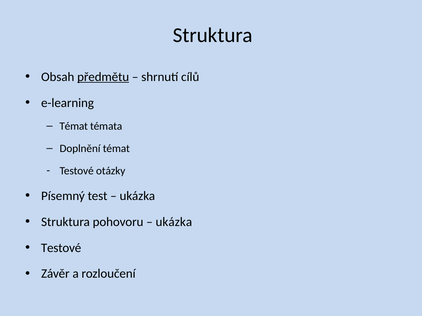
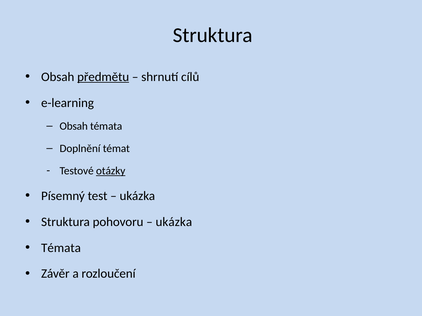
Témat: Témat -> Obsah (74, 126)
otázky underline: none -> present (111, 171)
Testové: Testové -> Témata (61, 248)
